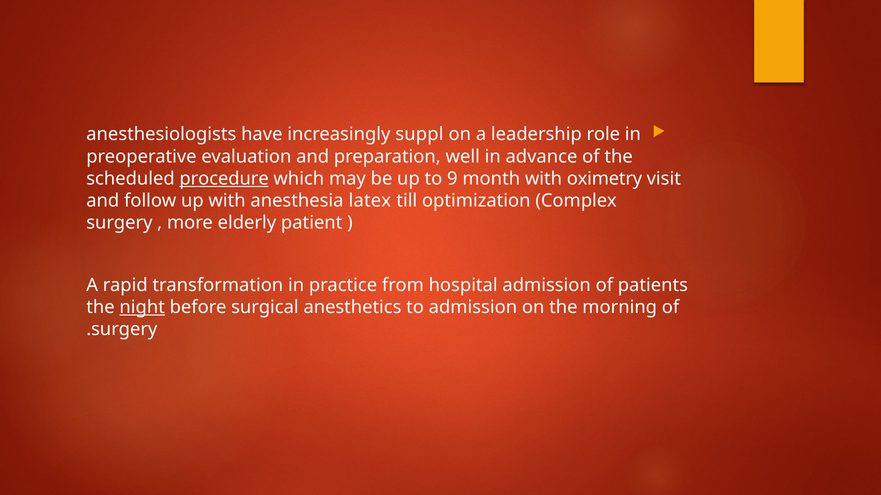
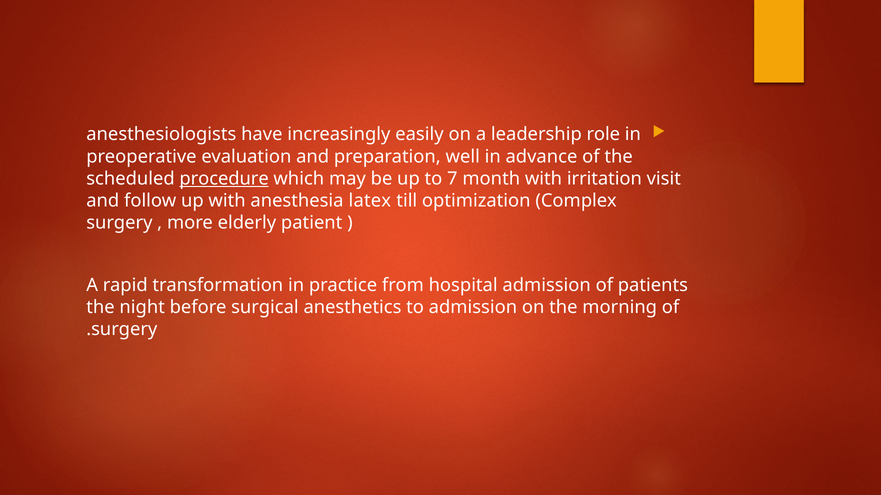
suppl: suppl -> easily (419, 135)
9: 9 -> 7 (452, 179)
oximetry: oximetry -> irritation (604, 179)
night underline: present -> none (142, 307)
